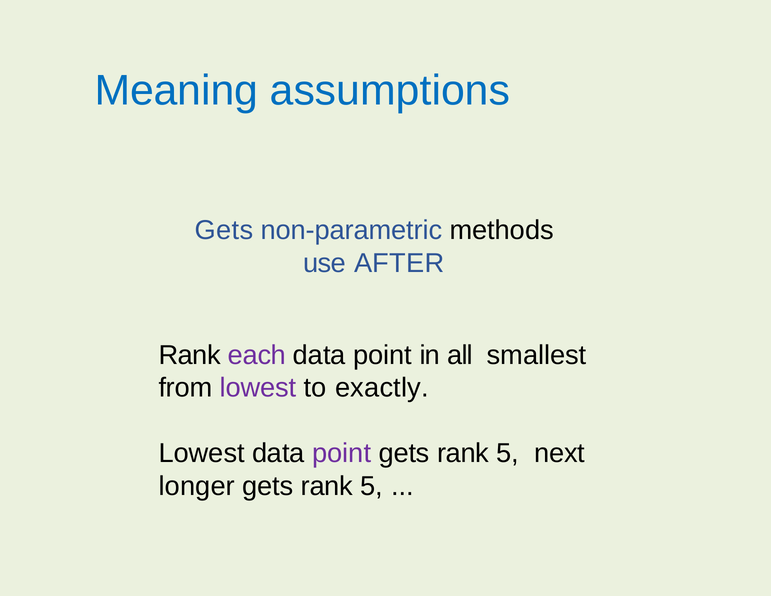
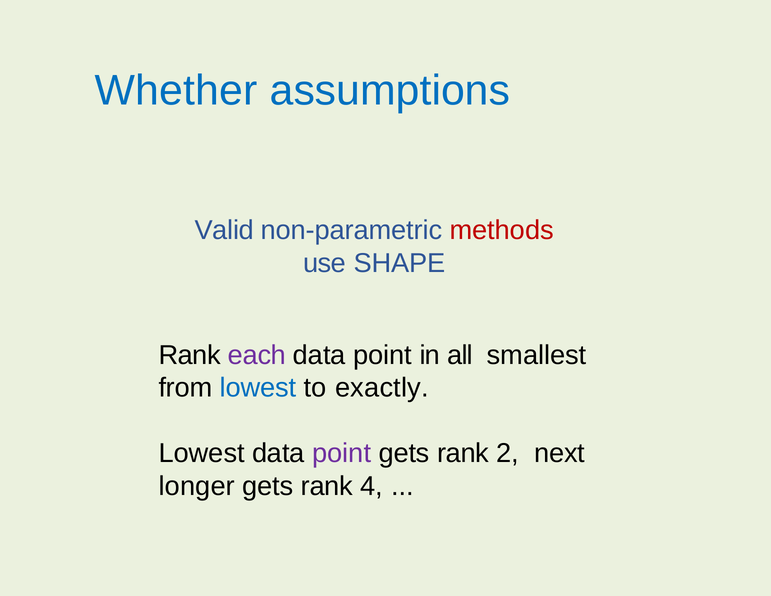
Meaning: Meaning -> Whether (176, 91)
Gets: Gets -> Valid (224, 230)
methods colour: black -> red (502, 230)
AFTER: AFTER -> SHAPE (399, 263)
lowest colour: purple -> blue (258, 388)
5: 5 -> 2 (508, 453)
5: 5 -> 4 (371, 486)
